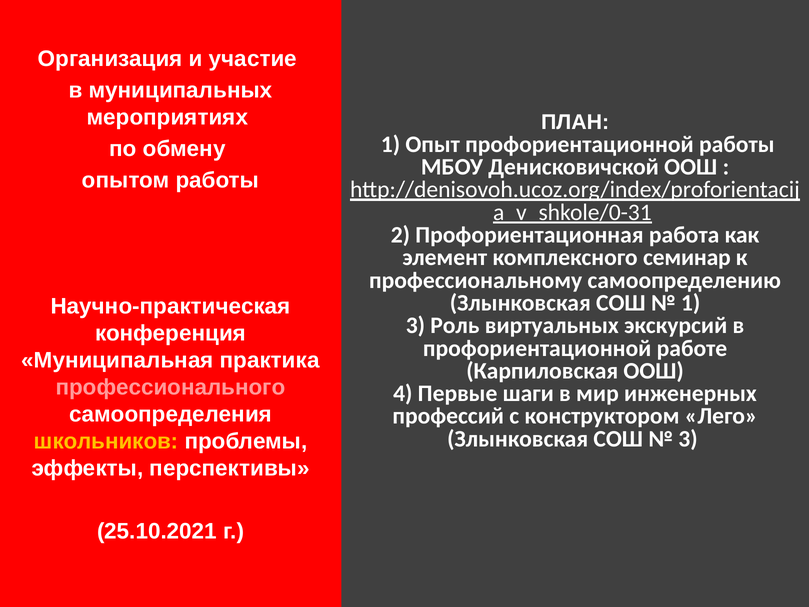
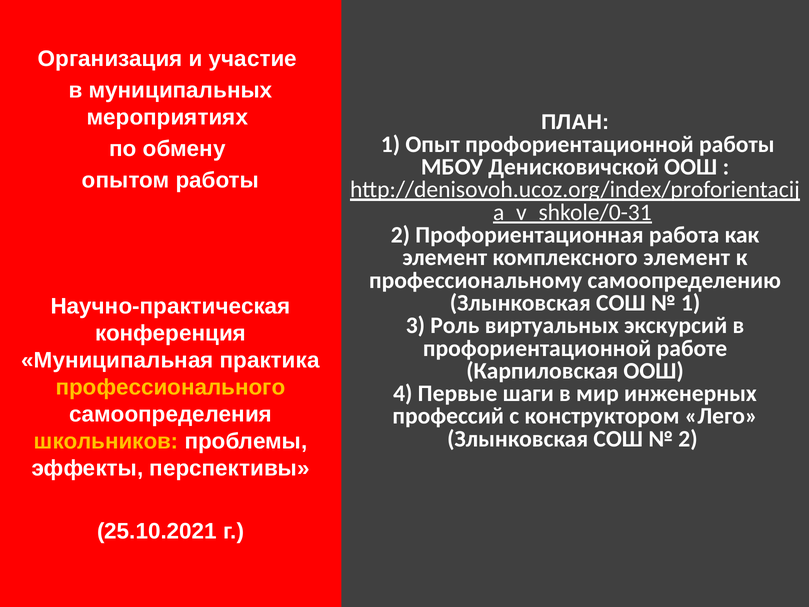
комплексного семинар: семинар -> элемент (687, 257)
профессионального colour: pink -> yellow (171, 387)
3: 3 -> 2 (688, 439)
